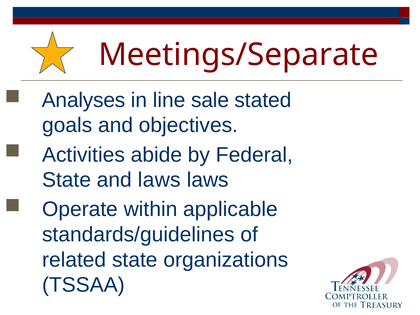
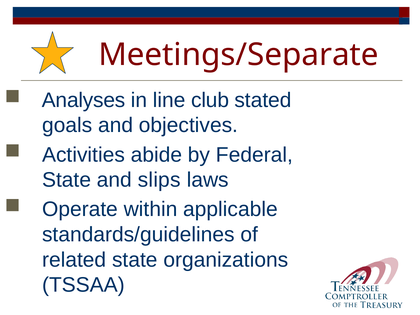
sale: sale -> club (210, 100)
and laws: laws -> slips (159, 180)
